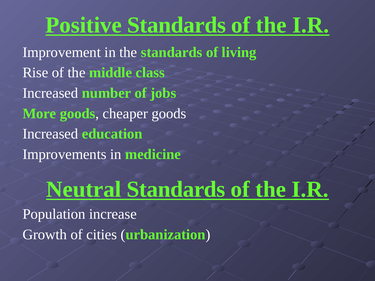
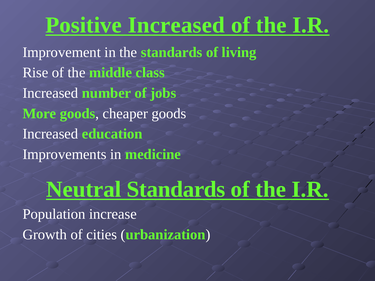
Positive Standards: Standards -> Increased (176, 25)
